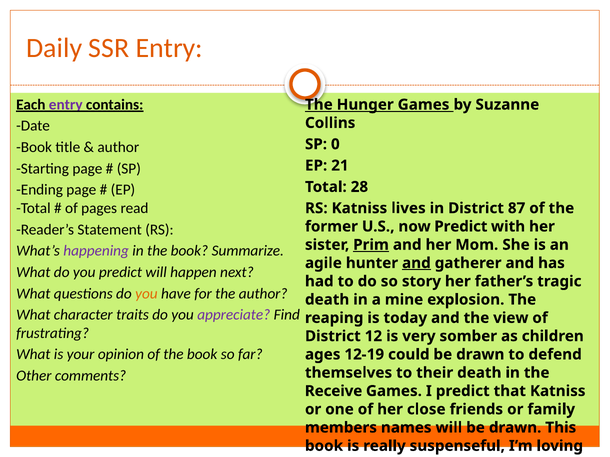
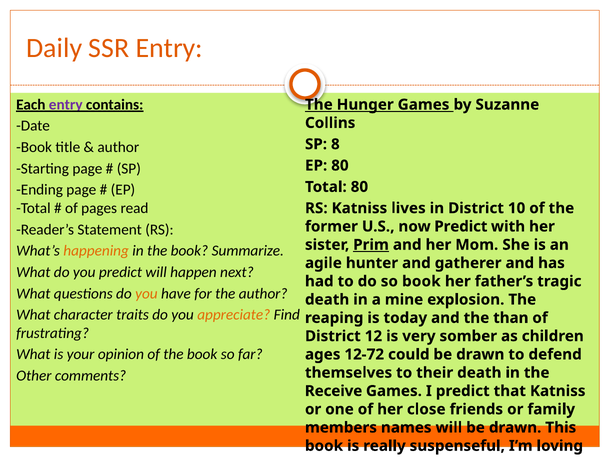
0: 0 -> 8 (335, 144)
EP 21: 21 -> 80 (340, 166)
Total 28: 28 -> 80 (359, 187)
87: 87 -> 10 (517, 208)
happening colour: purple -> orange (96, 251)
and underline: present -> none (416, 263)
so story: story -> book (421, 282)
appreciate colour: purple -> orange (234, 315)
view: view -> than (511, 318)
12-19: 12-19 -> 12-72 (364, 355)
